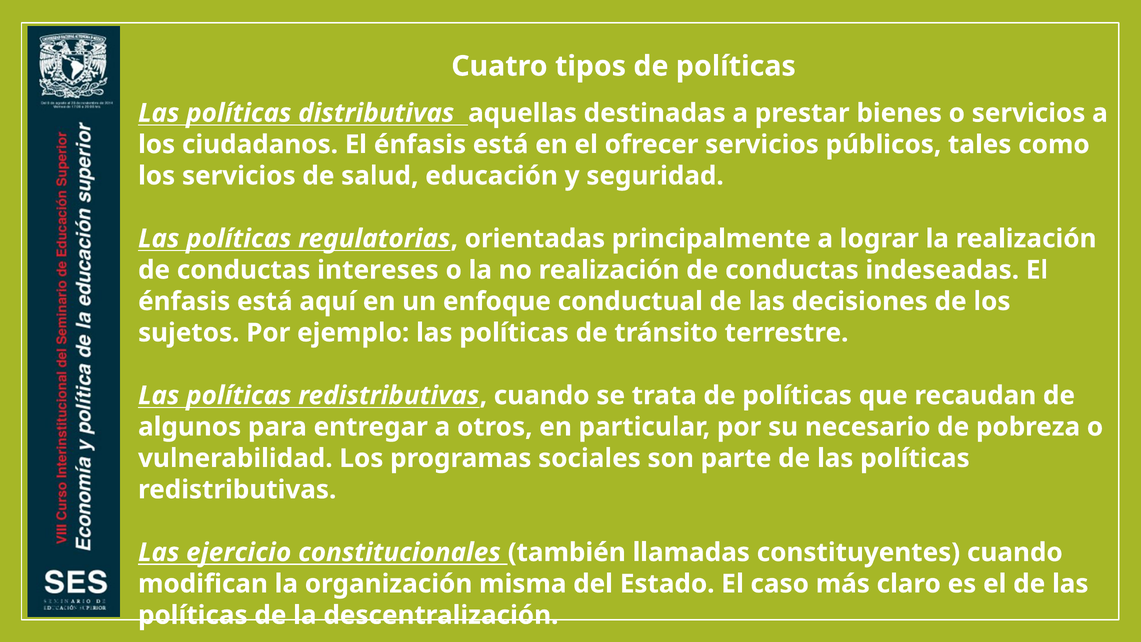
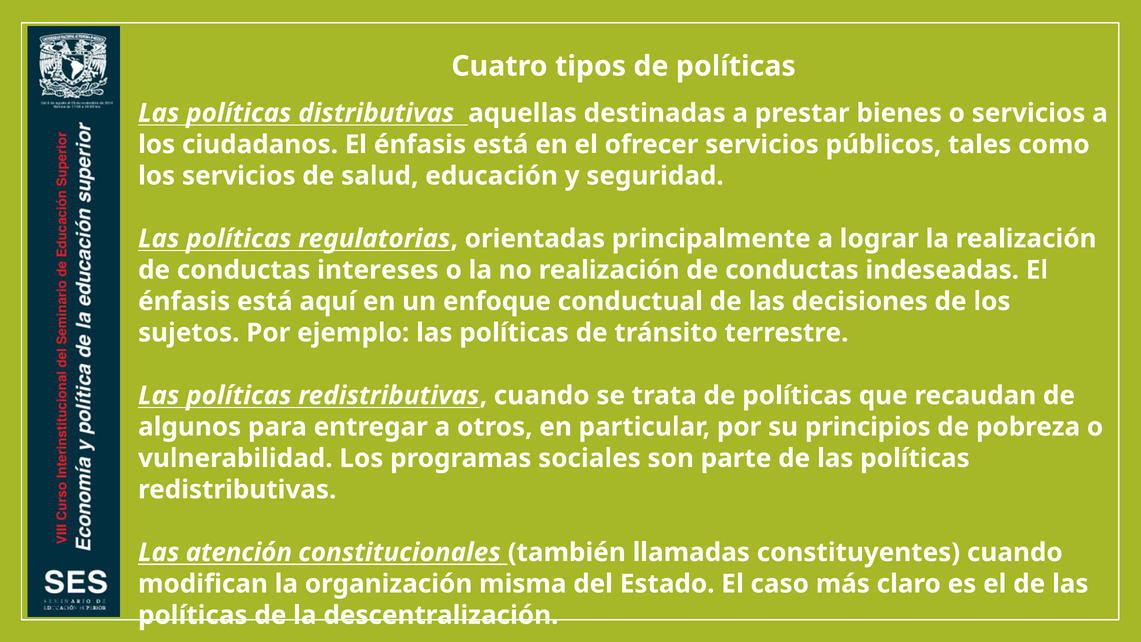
necesario: necesario -> principios (868, 427)
ejercicio: ejercicio -> atención (239, 552)
